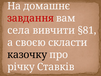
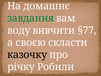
завдання colour: red -> green (31, 18)
села: села -> воду (19, 30)
§81: §81 -> §77 (87, 30)
Ставків: Ставків -> Робили (56, 67)
